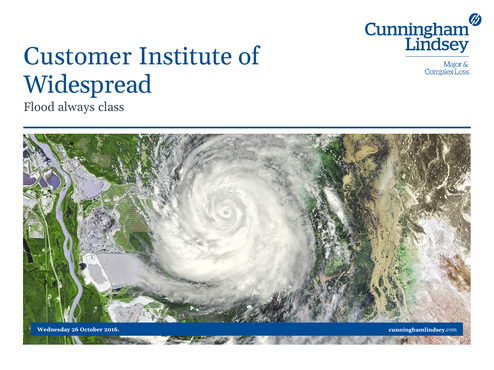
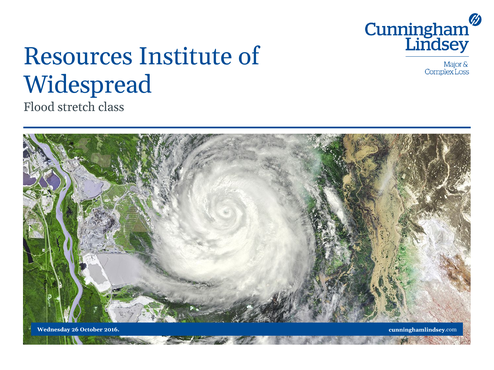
Customer: Customer -> Resources (78, 57)
always: always -> stretch (76, 107)
